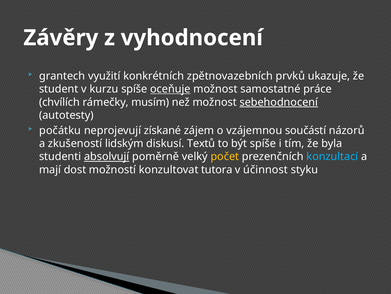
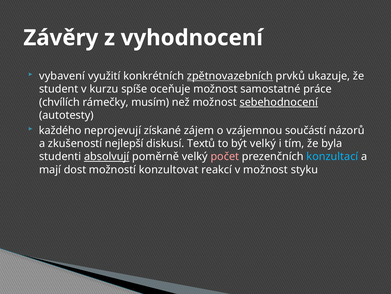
grantech: grantech -> vybavení (62, 76)
zpětnovazebních underline: none -> present (230, 76)
oceňuje underline: present -> none (170, 89)
počátku: počátku -> každého (60, 130)
lidským: lidským -> nejlepší (124, 143)
být spíše: spíše -> velký (263, 143)
počet colour: yellow -> pink (225, 156)
tutora: tutora -> reakcí (217, 169)
v účinnost: účinnost -> možnost (266, 169)
